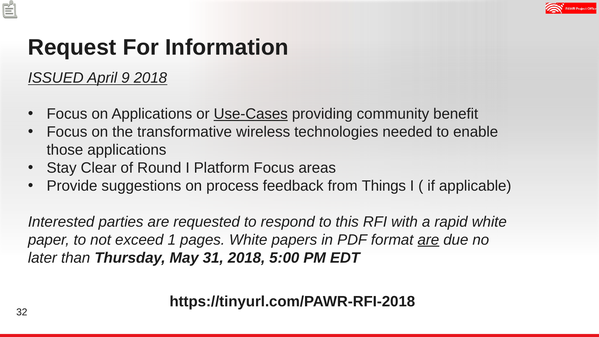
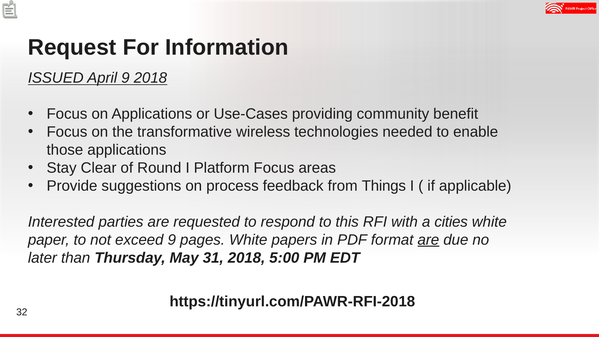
Use-Cases underline: present -> none (251, 114)
rapid: rapid -> cities (451, 222)
exceed 1: 1 -> 9 (172, 240)
